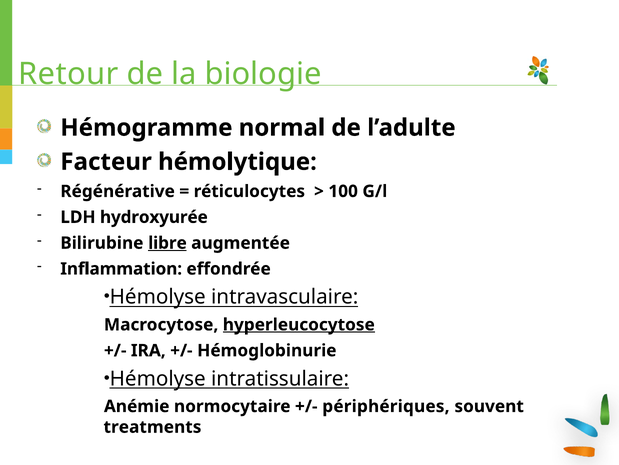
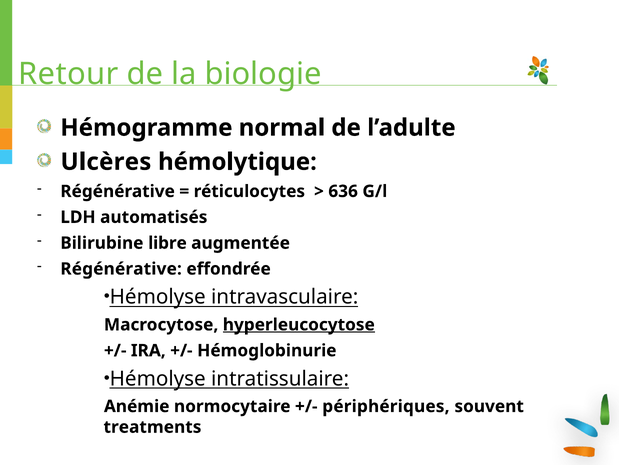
Facteur: Facteur -> Ulcères (106, 162)
100: 100 -> 636 (343, 191)
hydroxyurée: hydroxyurée -> automatisés (154, 217)
libre underline: present -> none (167, 243)
Inflammation: Inflammation -> Régénérative (121, 268)
